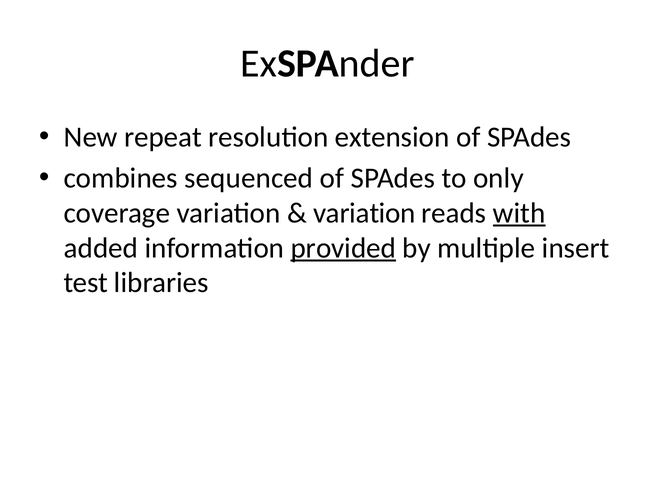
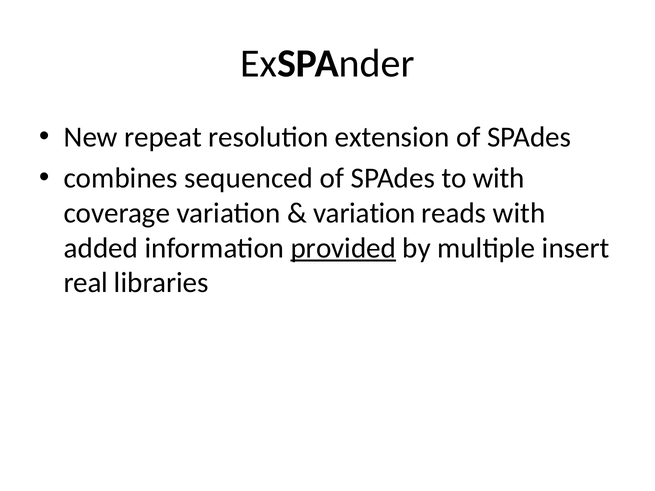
to only: only -> with (499, 178)
with underline: present -> none (519, 213)
test: test -> real (86, 283)
